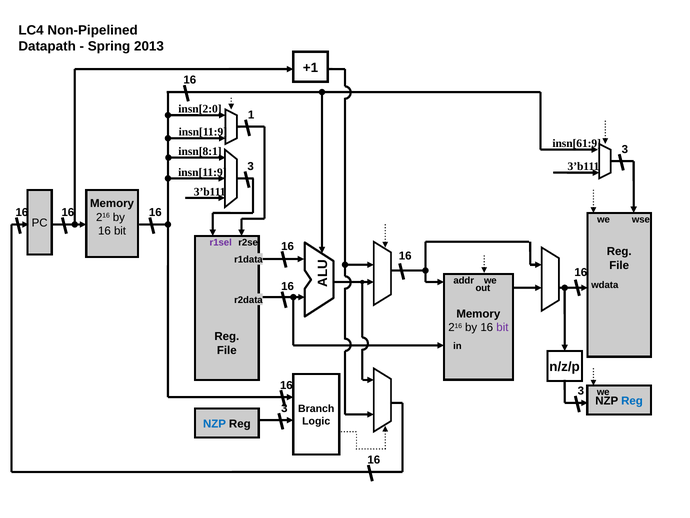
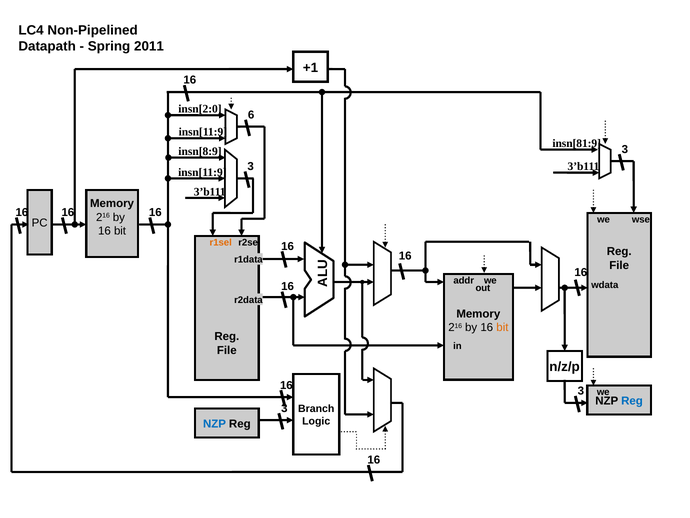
2013: 2013 -> 2011 (149, 46)
1: 1 -> 6 (251, 115)
insn[61:9: insn[61:9 -> insn[81:9 (577, 143)
insn[8:1: insn[8:1 -> insn[8:9 (200, 151)
r1sel colour: purple -> orange (221, 242)
bit colour: purple -> orange (502, 327)
